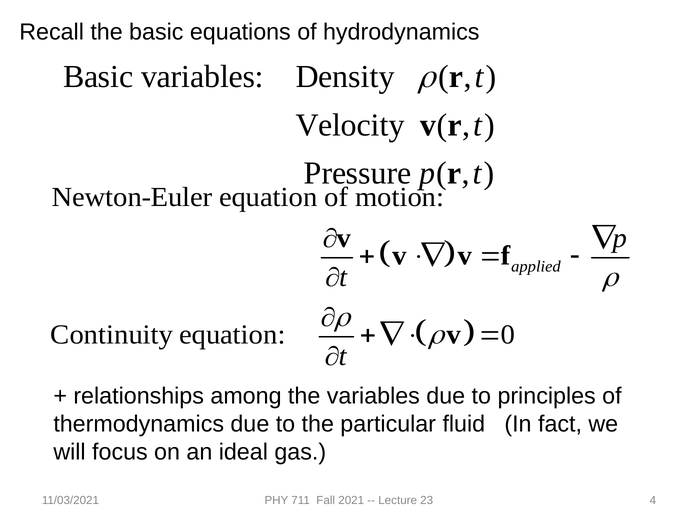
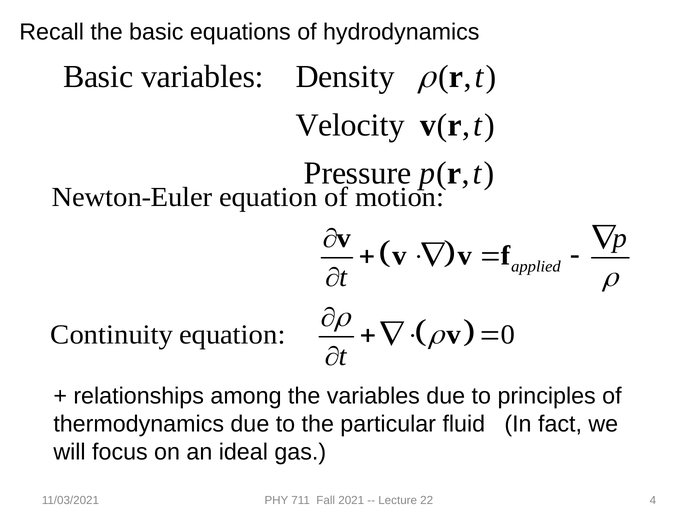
23: 23 -> 22 (427, 500)
